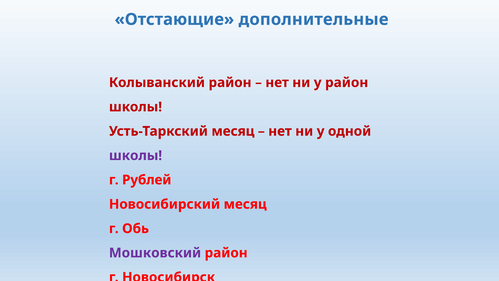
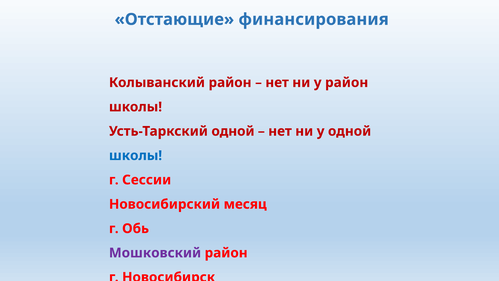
дополнительные: дополнительные -> финансирования (314, 19)
Усть-Таркский месяц: месяц -> одной (233, 131)
школы colour: purple -> blue (136, 155)
Рублей: Рублей -> Сессии (147, 180)
